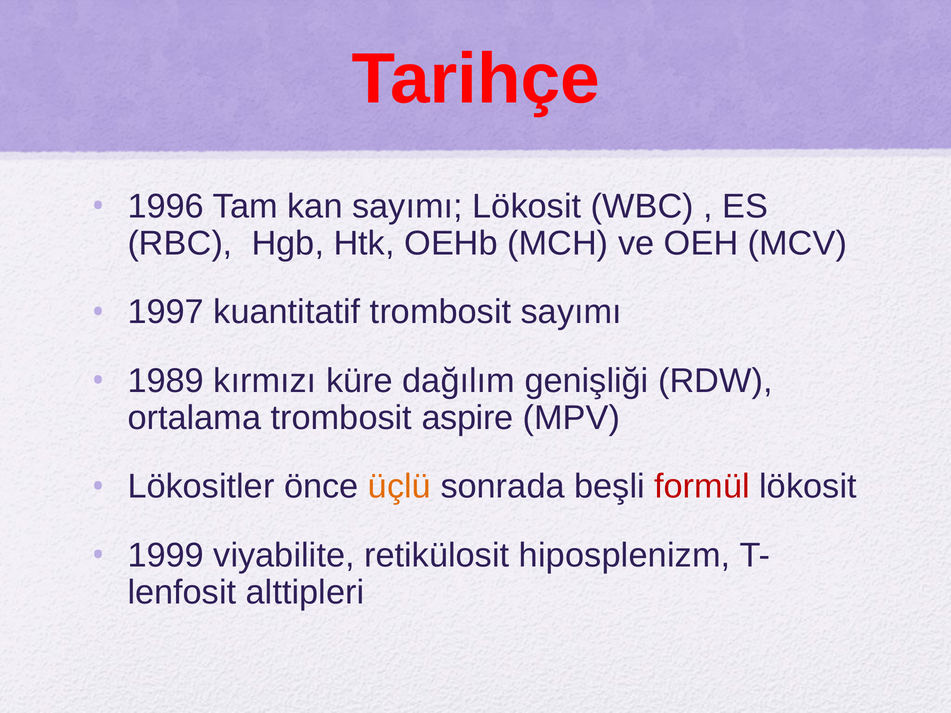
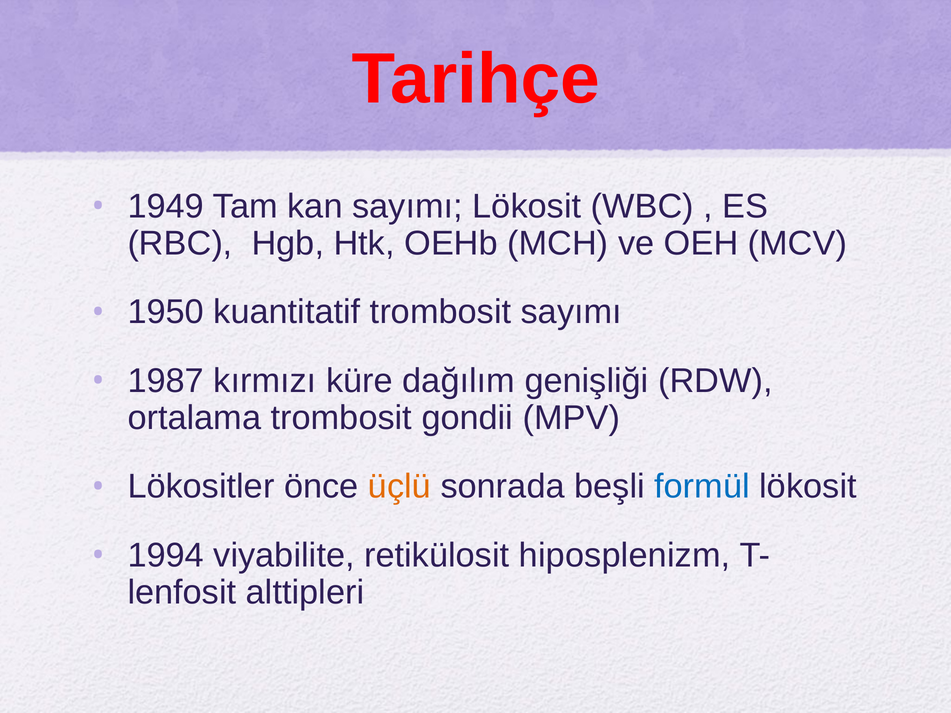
1996: 1996 -> 1949 (166, 206)
1997: 1997 -> 1950 (166, 312)
1989: 1989 -> 1987 (166, 381)
aspire: aspire -> gondii (467, 418)
formül colour: red -> blue (702, 487)
1999: 1999 -> 1994 (166, 556)
